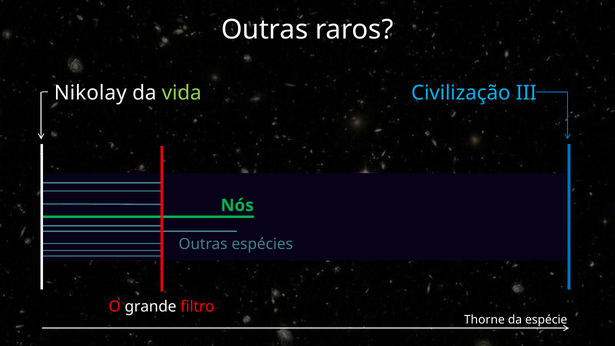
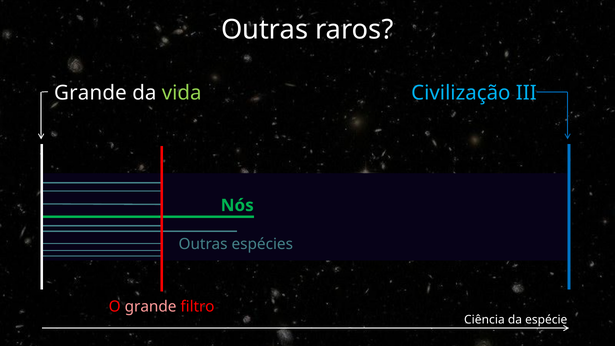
Nikolay: Nikolay -> Grande (90, 93)
grande colour: white -> pink (151, 307)
Thorne: Thorne -> Ciência (484, 320)
